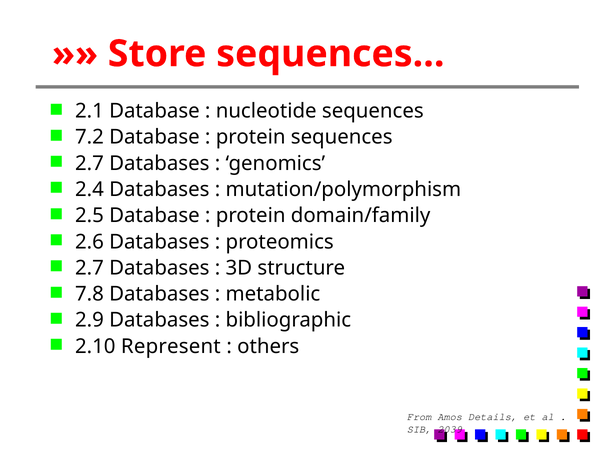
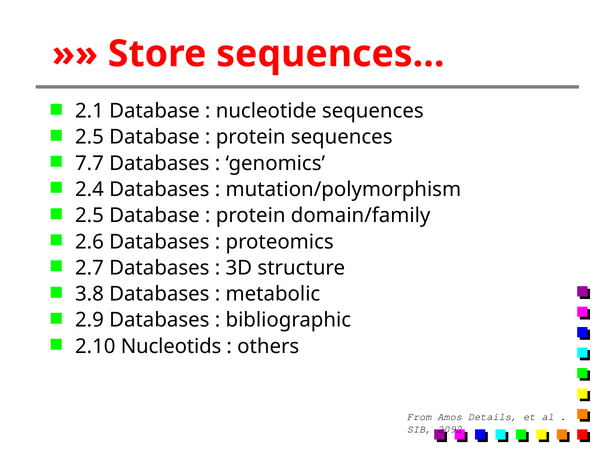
7.2: 7.2 -> 2.5 (89, 137)
2.7: 2.7 -> 7.7 (89, 163)
7.8: 7.8 -> 3.8 (89, 294)
Represent: Represent -> Nucleotids (171, 346)
2039: 2039 -> 2092 (450, 429)
